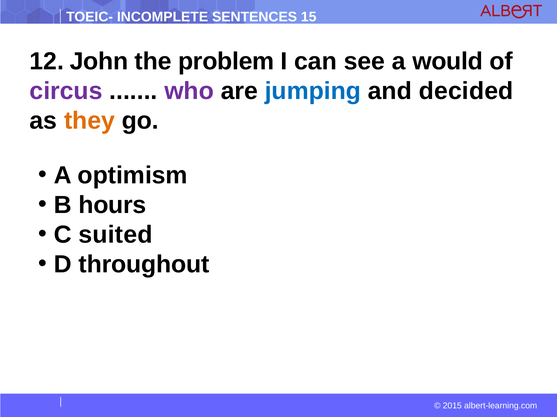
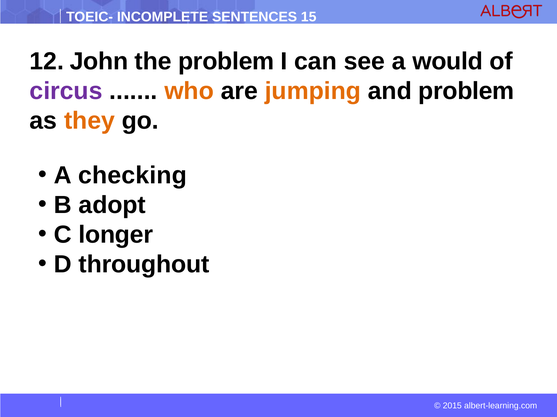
who colour: purple -> orange (189, 91)
jumping colour: blue -> orange (313, 91)
and decided: decided -> problem (466, 91)
optimism: optimism -> checking (133, 176)
hours: hours -> adopt (112, 205)
suited: suited -> longer (116, 235)
